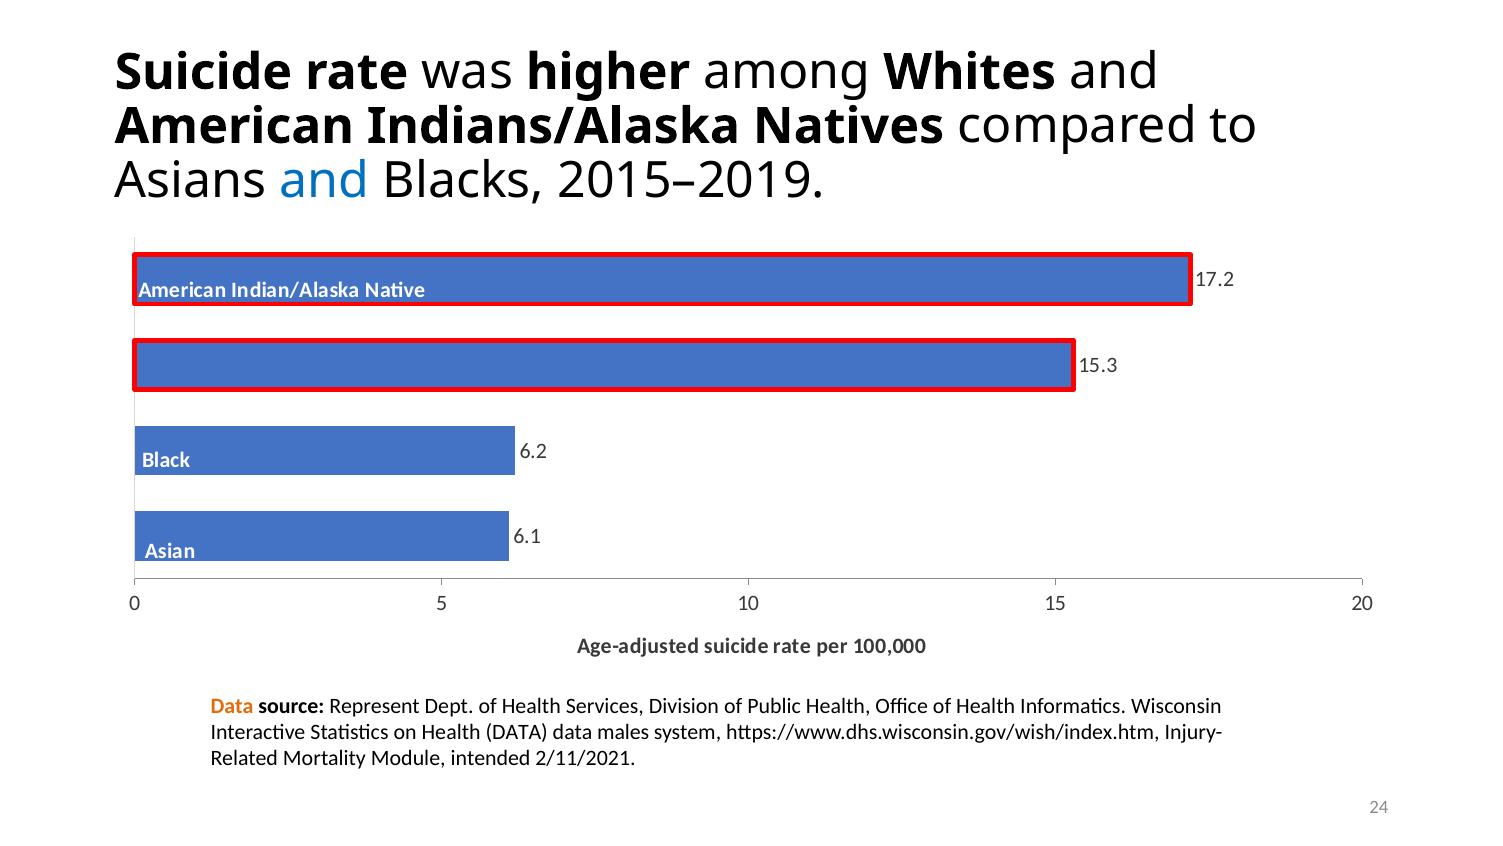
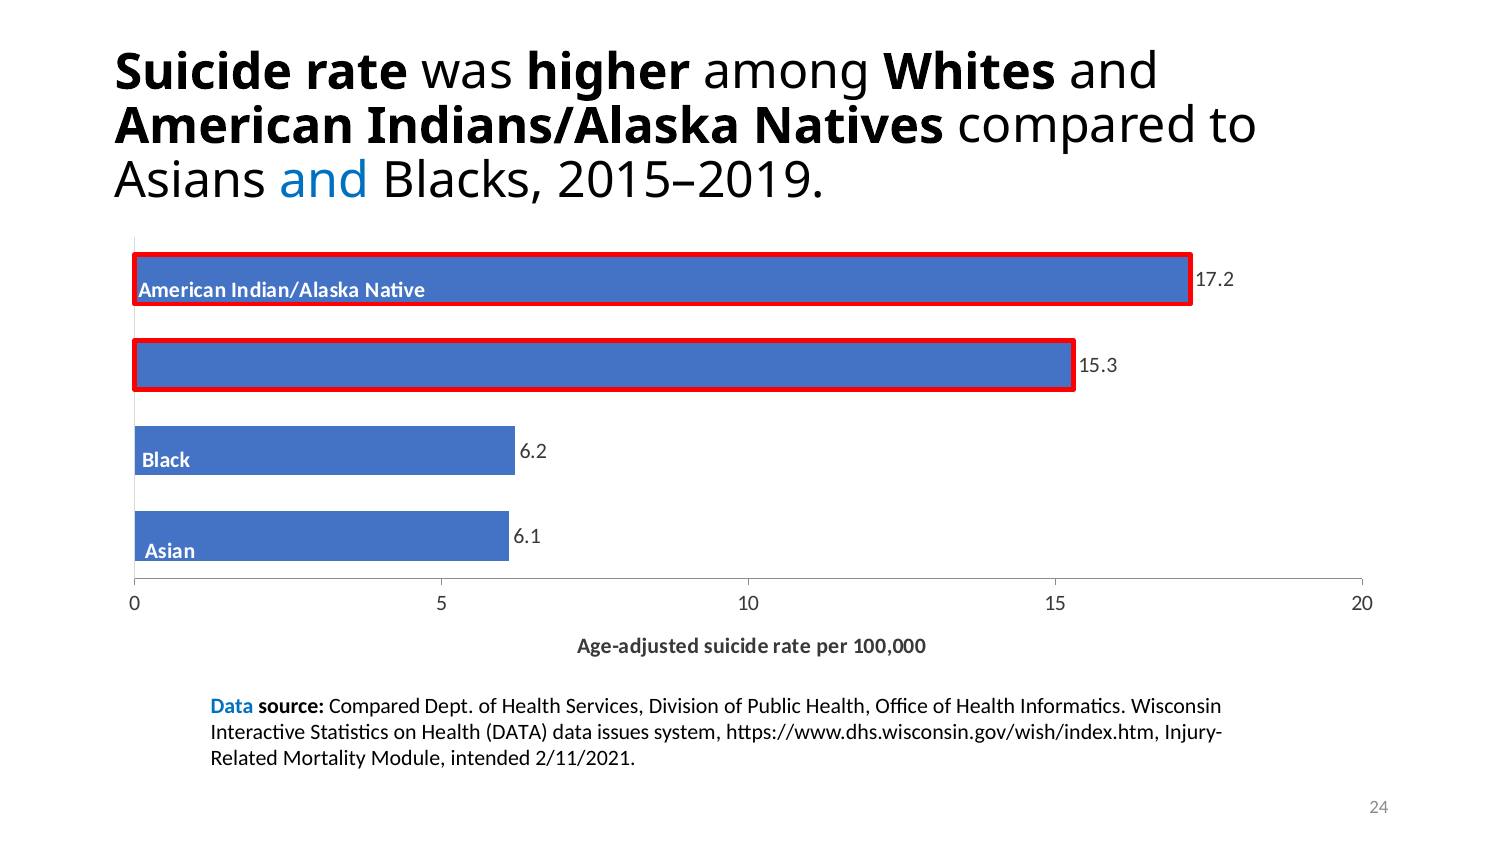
Data colour: orange -> blue (232, 706)
source Represent: Represent -> Compared (375, 706)
males: males -> issues (623, 732)
